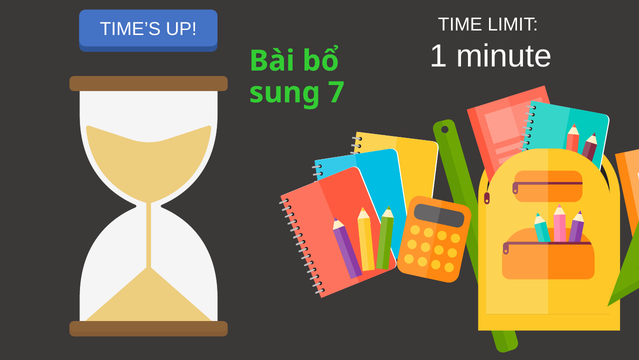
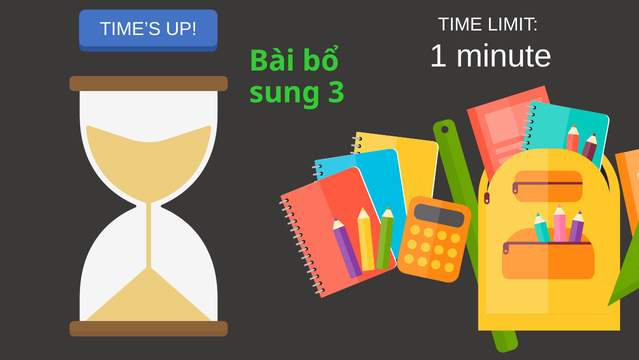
7: 7 -> 3 (336, 92)
